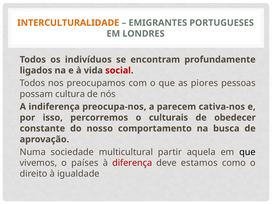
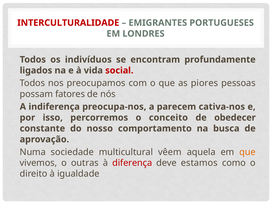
INTERCULTURALIDADE colour: orange -> red (68, 23)
cultura: cultura -> fatores (70, 94)
culturais: culturais -> conceito (168, 118)
partir: partir -> vêem (170, 152)
que colour: black -> orange (247, 152)
países: países -> outras (85, 163)
